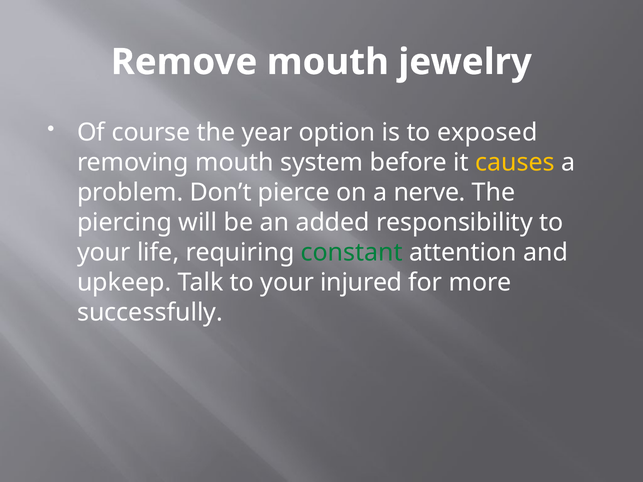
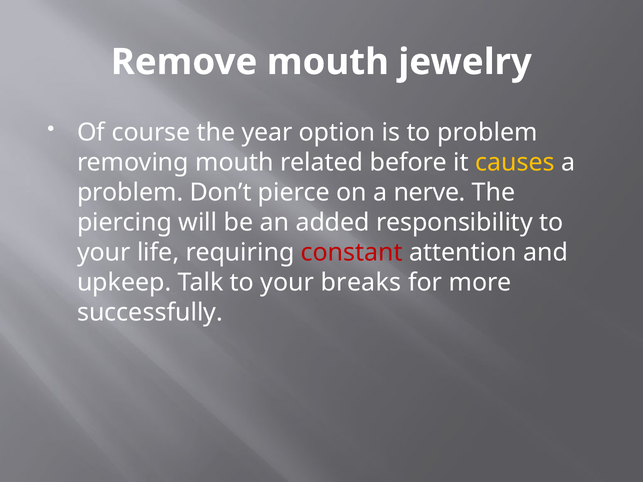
to exposed: exposed -> problem (487, 132)
system: system -> related (322, 162)
constant colour: green -> red (352, 253)
injured: injured -> breaks (361, 283)
